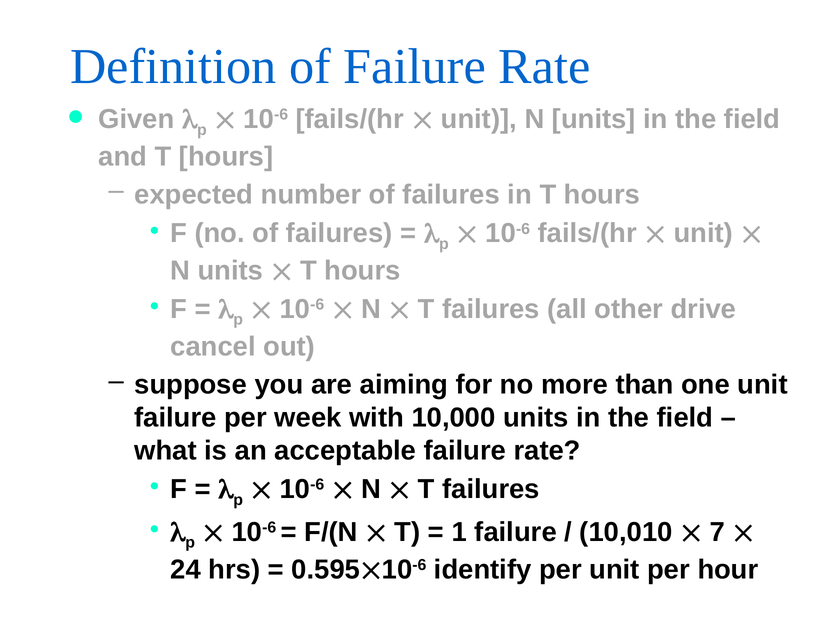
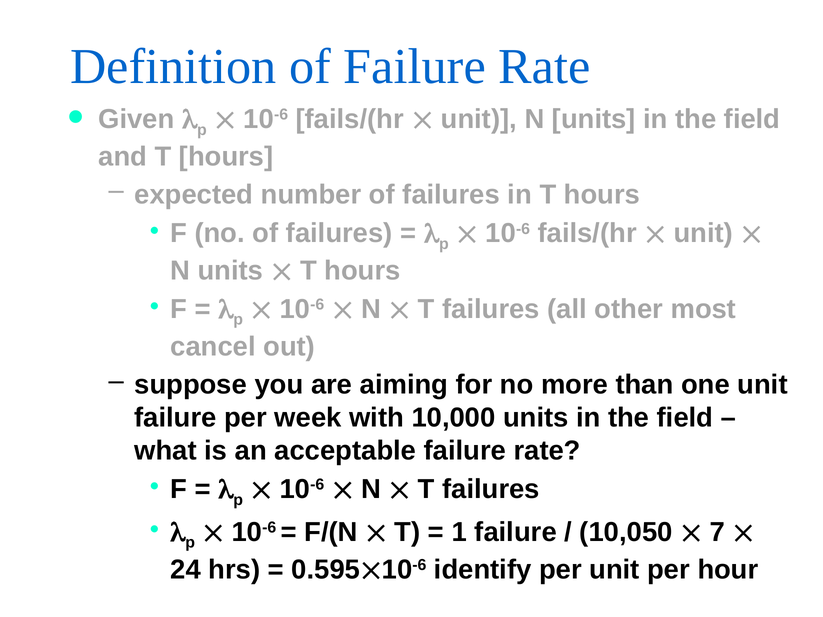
drive: drive -> most (703, 309)
10,010: 10,010 -> 10,050 (626, 532)
